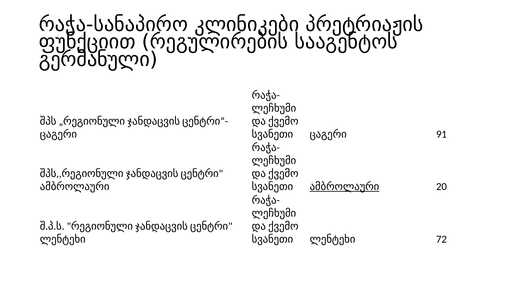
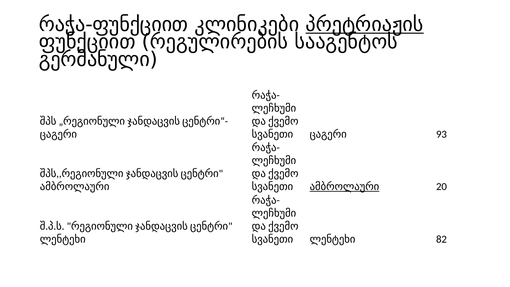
რაჭა-სანაპირო: რაჭა-სანაპირო -> რაჭა-ფუნქციით (114, 24)
პრეტრიაჟის underline: none -> present (365, 24)
91: 91 -> 93 (441, 134)
72: 72 -> 82 (441, 239)
